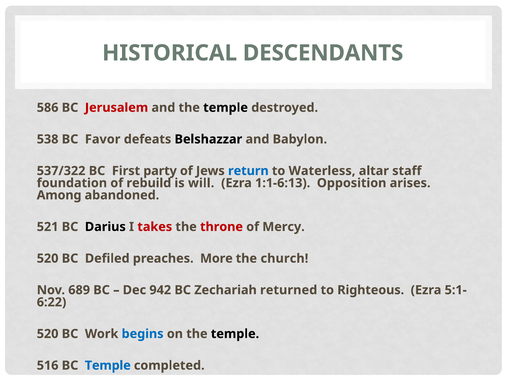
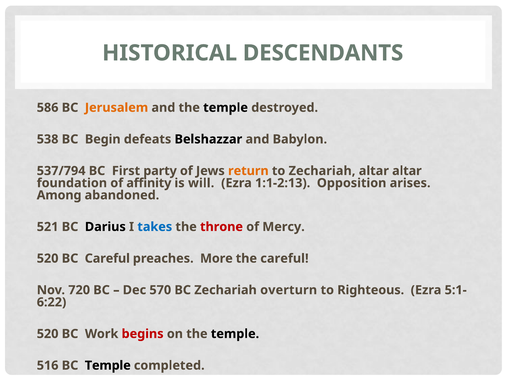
Jerusalem colour: red -> orange (117, 108)
Favor: Favor -> Begin (103, 139)
537/322: 537/322 -> 537/794 (61, 171)
return colour: blue -> orange (248, 171)
to Waterless: Waterless -> Zechariah (322, 171)
altar staff: staff -> altar (407, 171)
rebuild: rebuild -> affinity (149, 183)
1:1-6:13: 1:1-6:13 -> 1:1-2:13 (283, 183)
takes colour: red -> blue (155, 227)
BC Defiled: Defiled -> Careful (107, 259)
the church: church -> careful (284, 259)
689: 689 -> 720 (79, 290)
942: 942 -> 570 (160, 290)
returned: returned -> overturn (289, 290)
begins colour: blue -> red (143, 334)
Temple colour: blue -> black (108, 366)
